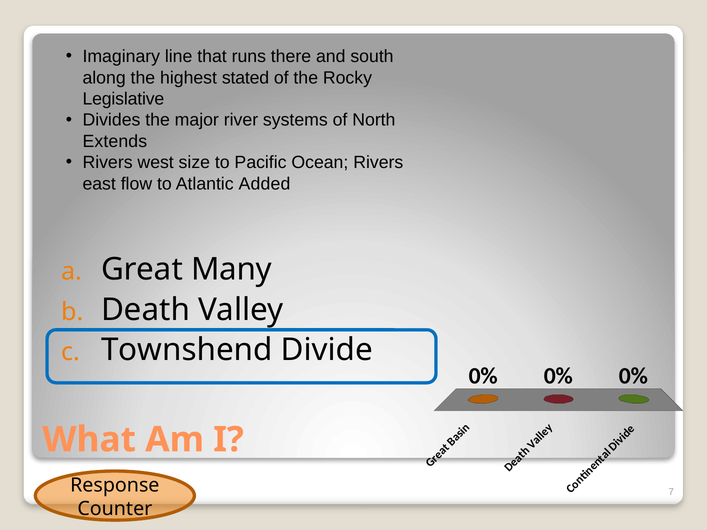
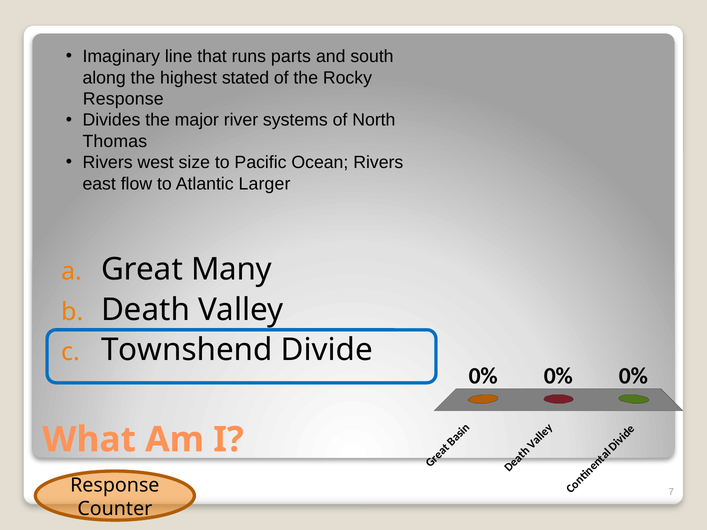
there: there -> parts (291, 57)
Legislative: Legislative -> Response (123, 99)
Extends: Extends -> Thomas (115, 141)
Added: Added -> Larger (264, 184)
